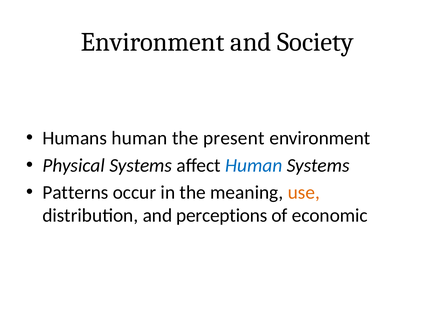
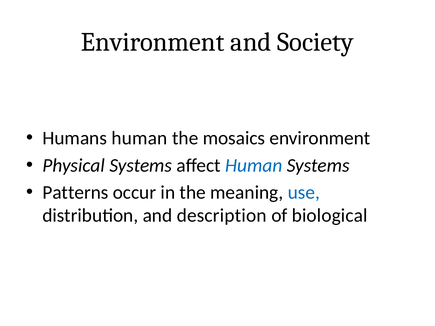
present: present -> mosaics (234, 138)
use colour: orange -> blue (304, 193)
perceptions: perceptions -> description (222, 216)
economic: economic -> biological (330, 216)
